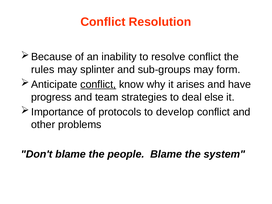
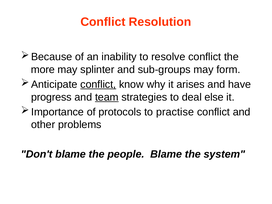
rules: rules -> more (43, 70)
team underline: none -> present (107, 97)
develop: develop -> practise (175, 112)
